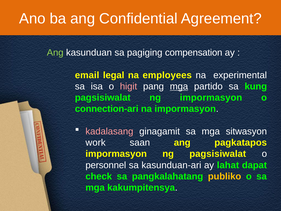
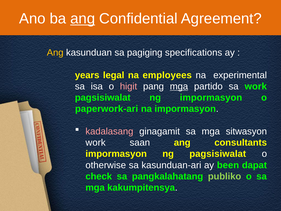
ang underline: none -> present (83, 19)
Ang colour: light green -> yellow (55, 53)
compensation: compensation -> specifications (194, 53)
email: email -> years (87, 75)
sa kung: kung -> work (256, 86)
connection-ari: connection-ari -> paperwork-ari (107, 109)
pagkatapos: pagkatapos -> consultants (241, 142)
personnel: personnel -> otherwise (106, 165)
lahat: lahat -> been (228, 165)
publiko colour: yellow -> light green (225, 176)
